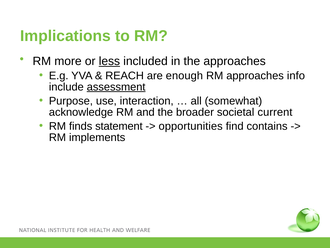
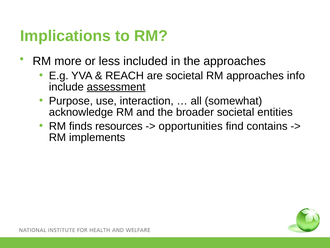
less underline: present -> none (109, 61)
are enough: enough -> societal (184, 76)
current: current -> entities (275, 112)
statement: statement -> resources (119, 126)
